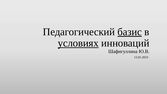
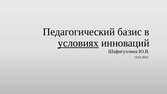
базис underline: present -> none (130, 32)
